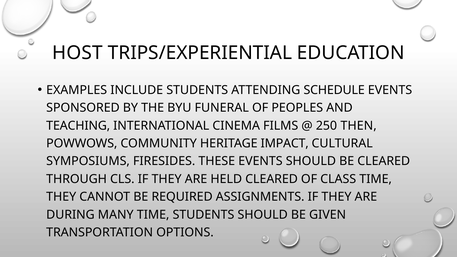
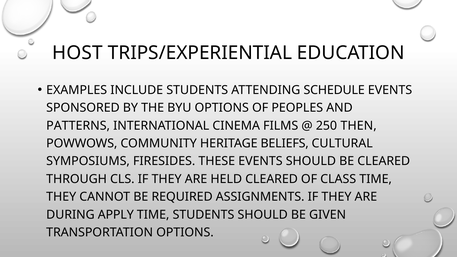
BYU FUNERAL: FUNERAL -> OPTIONS (222, 108)
TEACHING: TEACHING -> PATTERNS (78, 126)
IMPACT: IMPACT -> BELIEFS (285, 143)
MANY: MANY -> APPLY (116, 215)
